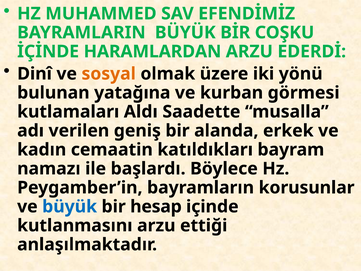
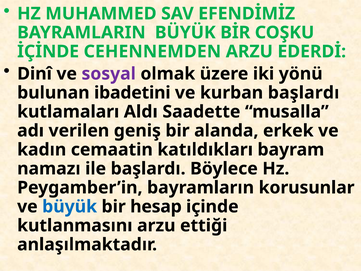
HARAMLARDAN: HARAMLARDAN -> CEHENNEMDEN (152, 51)
sosyal colour: orange -> purple (109, 74)
yatağına: yatağına -> ibadetini (132, 93)
kurban görmesi: görmesi -> başlardı (304, 93)
